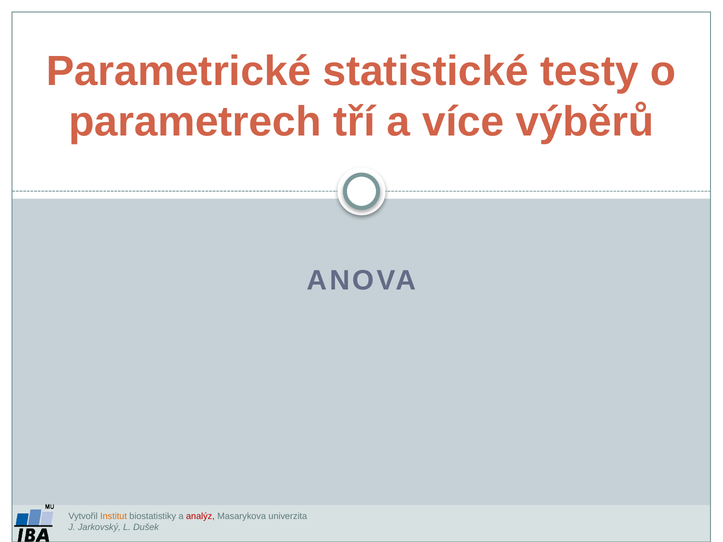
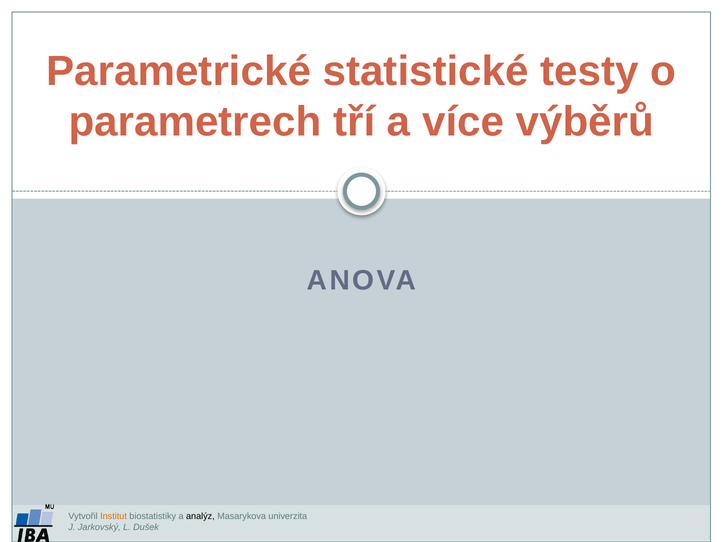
analýz colour: red -> black (200, 517)
